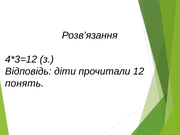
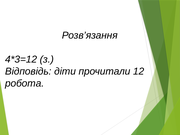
понять: понять -> робота (25, 83)
